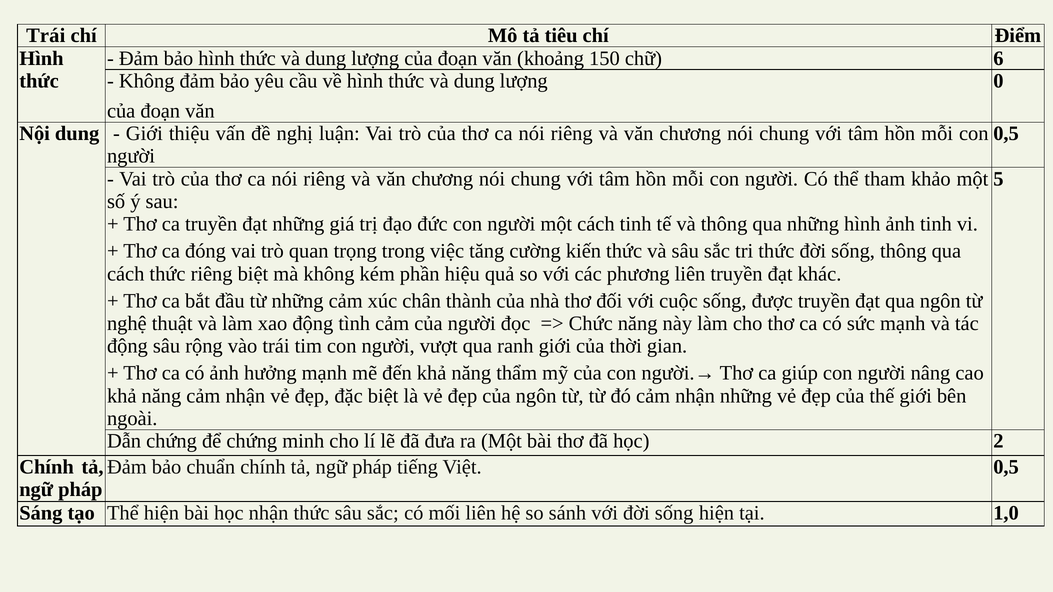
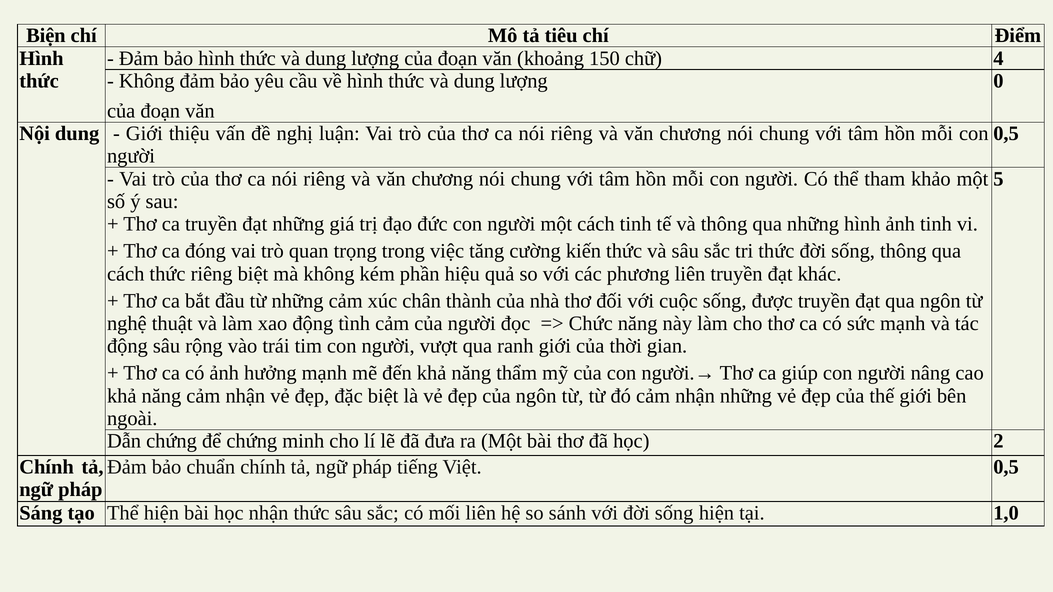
Trái: Trái -> Biện (46, 36)
6: 6 -> 4 (998, 58)
